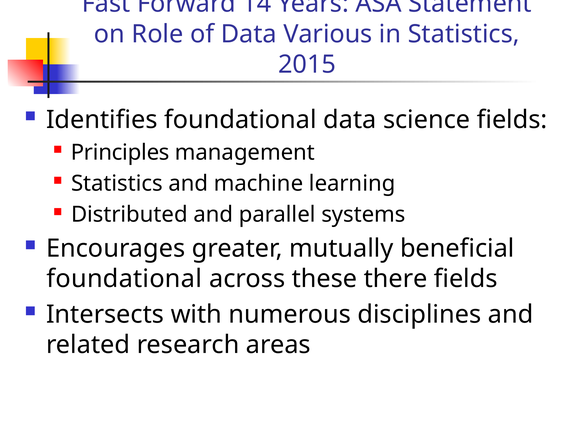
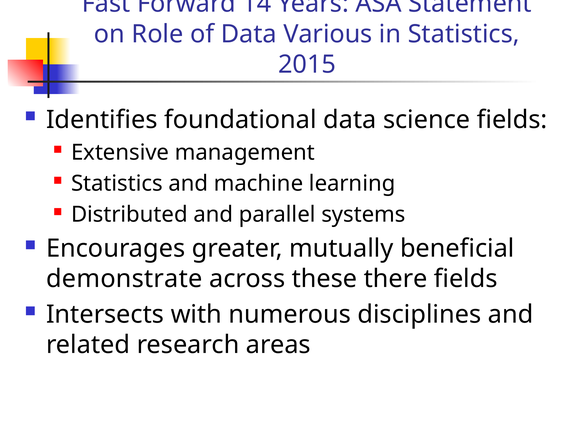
Principles: Principles -> Extensive (120, 152)
foundational: foundational -> demonstrate (124, 279)
